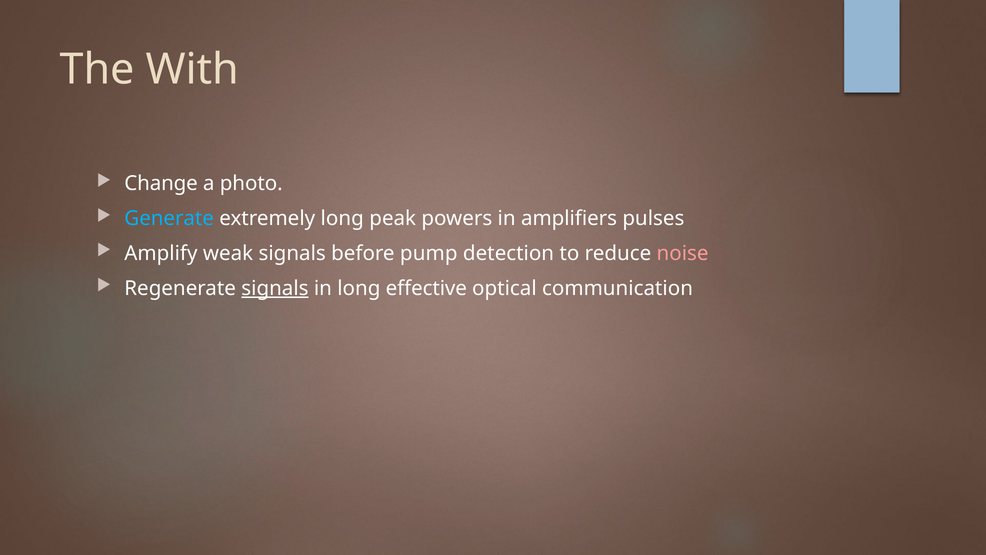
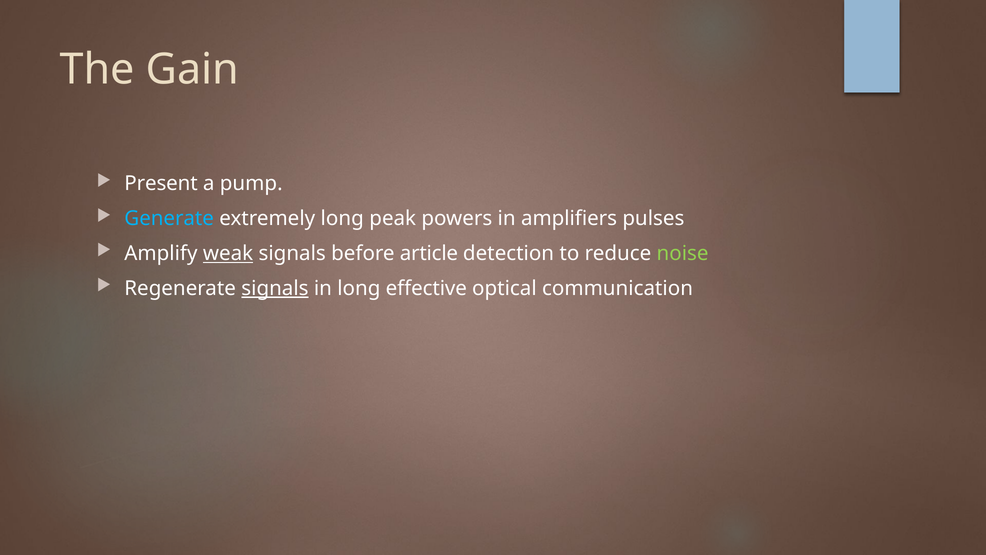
With: With -> Gain (192, 69)
Change: Change -> Present (161, 184)
photo: photo -> pump (251, 184)
weak underline: none -> present (228, 253)
pump: pump -> article (429, 253)
noise colour: pink -> light green (683, 253)
